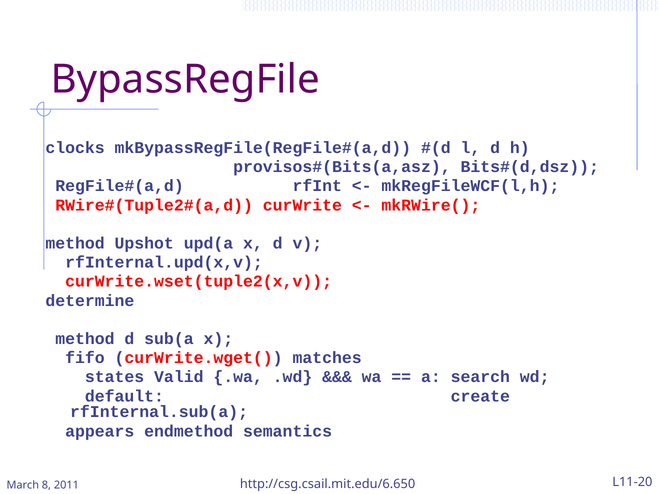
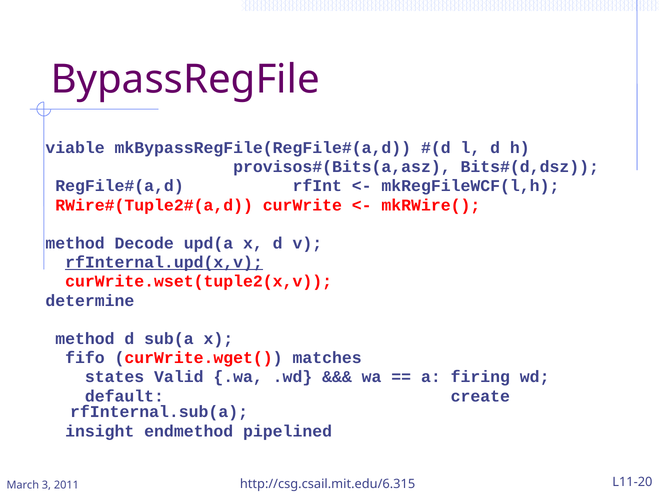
clocks: clocks -> viable (75, 148)
Upshot: Upshot -> Decode (144, 243)
rfInternal.upd(x,v underline: none -> present (164, 263)
search: search -> firing (480, 377)
appears: appears -> insight (100, 431)
semantics: semantics -> pipelined (288, 431)
http://csg.csail.mit.edu/6.650: http://csg.csail.mit.edu/6.650 -> http://csg.csail.mit.edu/6.315 (328, 484)
8: 8 -> 3 (46, 485)
